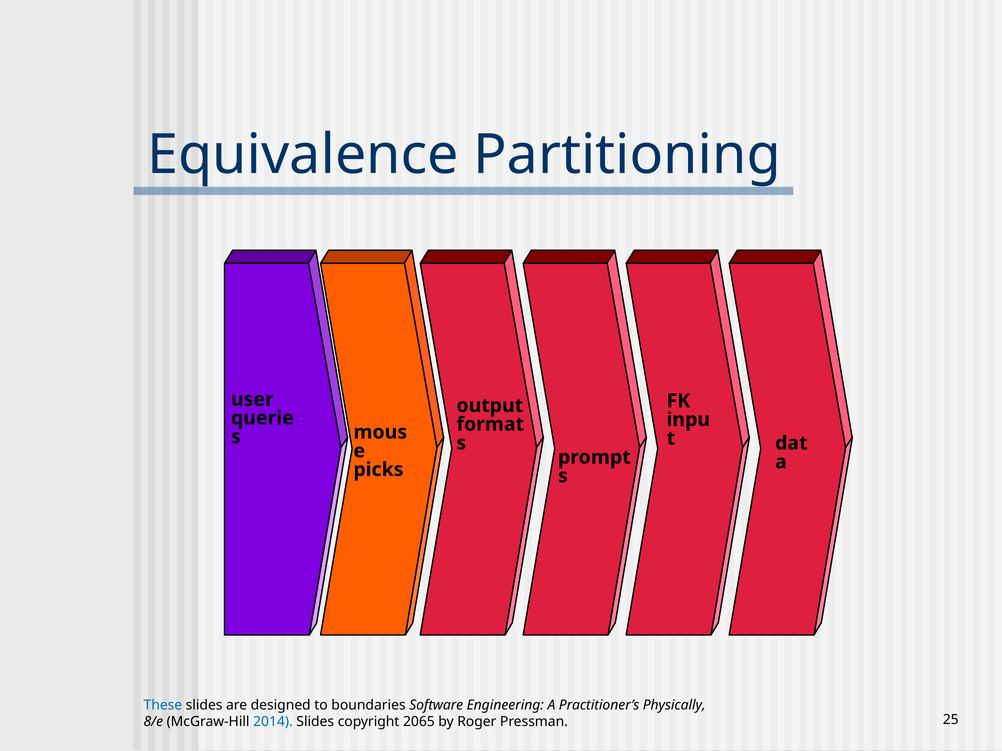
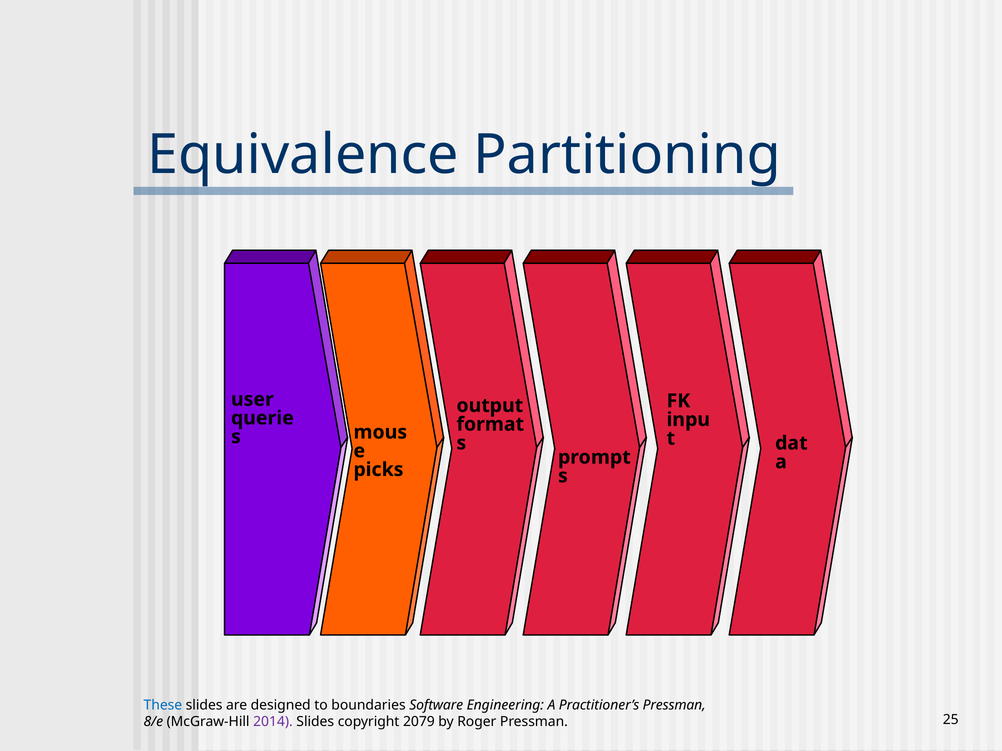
Practitioner’s Physically: Physically -> Pressman (674, 706)
2014 colour: blue -> purple (273, 722)
2065: 2065 -> 2079 (419, 722)
